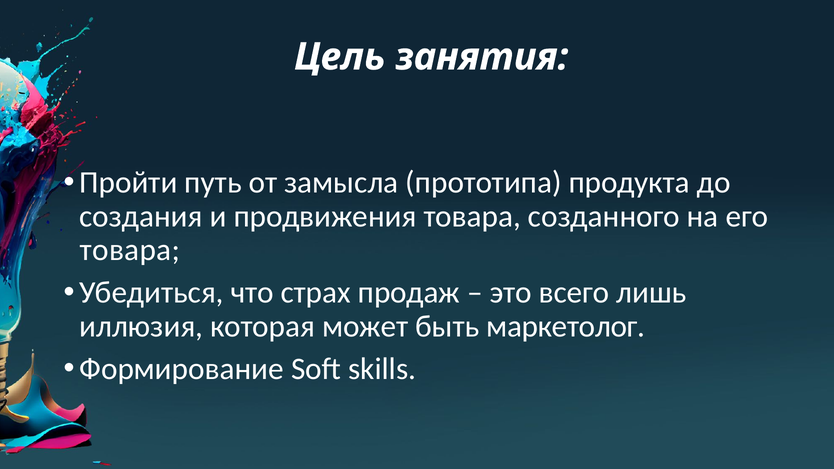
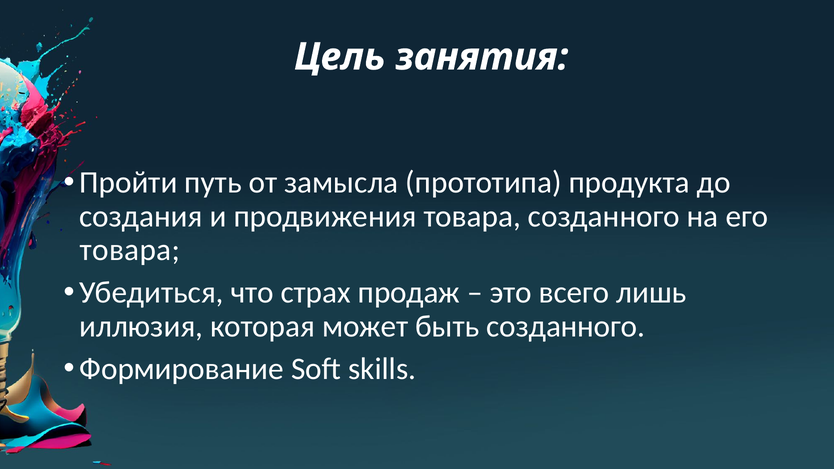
быть маркетолог: маркетолог -> созданного (566, 326)
